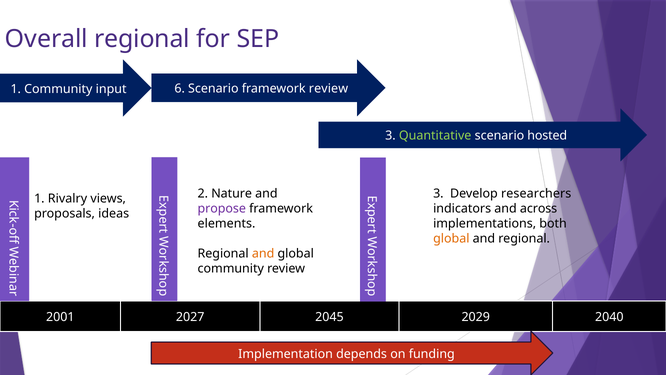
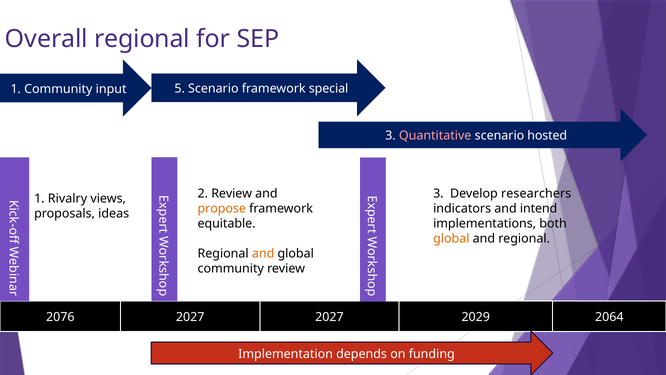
6: 6 -> 5 (180, 89)
framework review: review -> special (329, 89)
Quantitative colour: light green -> pink (435, 136)
2 Nature: Nature -> Review (232, 194)
propose colour: purple -> orange (222, 208)
across: across -> intend (539, 208)
elements: elements -> equitable (227, 223)
2001: 2001 -> 2076 (60, 317)
2027 2045: 2045 -> 2027 (329, 317)
2040: 2040 -> 2064 (609, 317)
